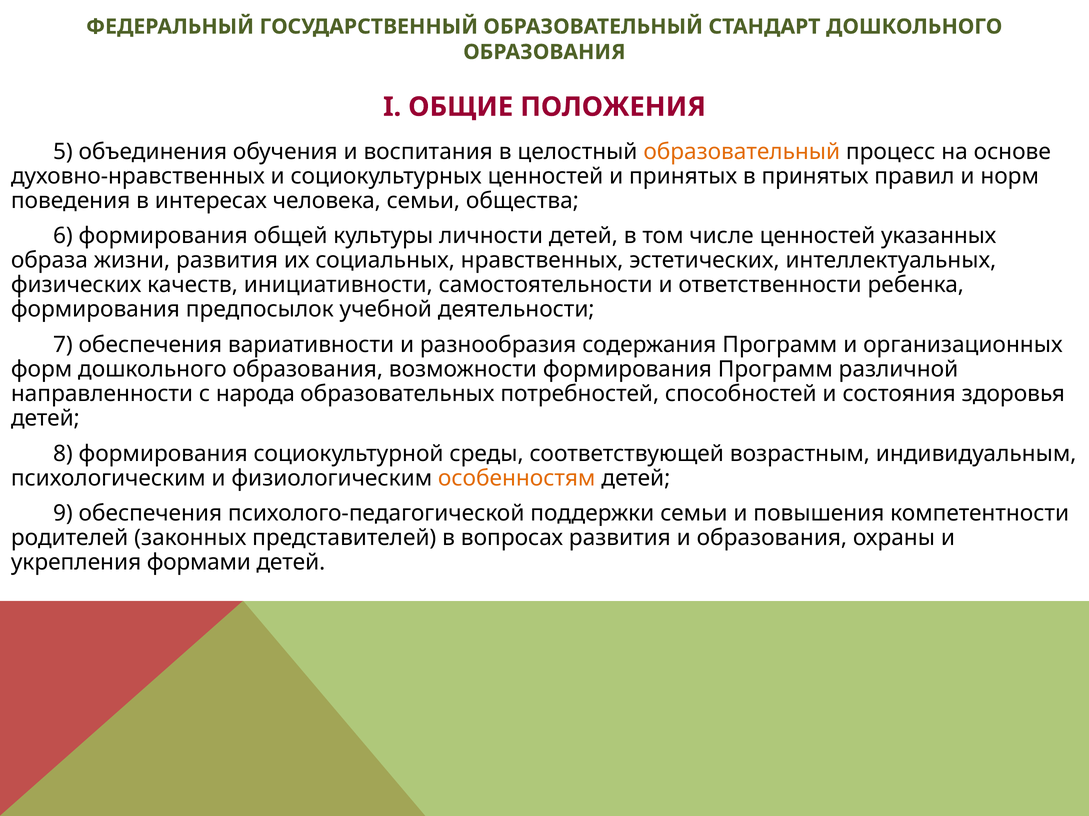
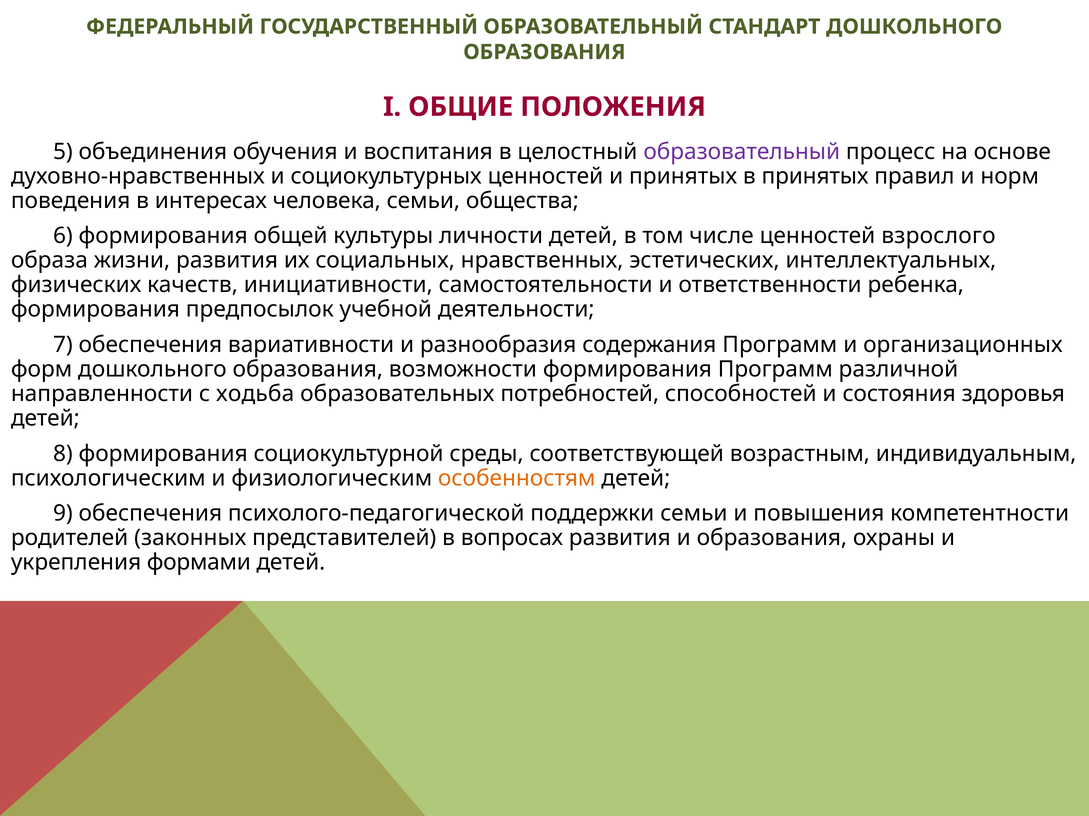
образовательный colour: orange -> purple (742, 152)
указанных: указанных -> взрослого (938, 236)
народа: народа -> ходьба (255, 394)
